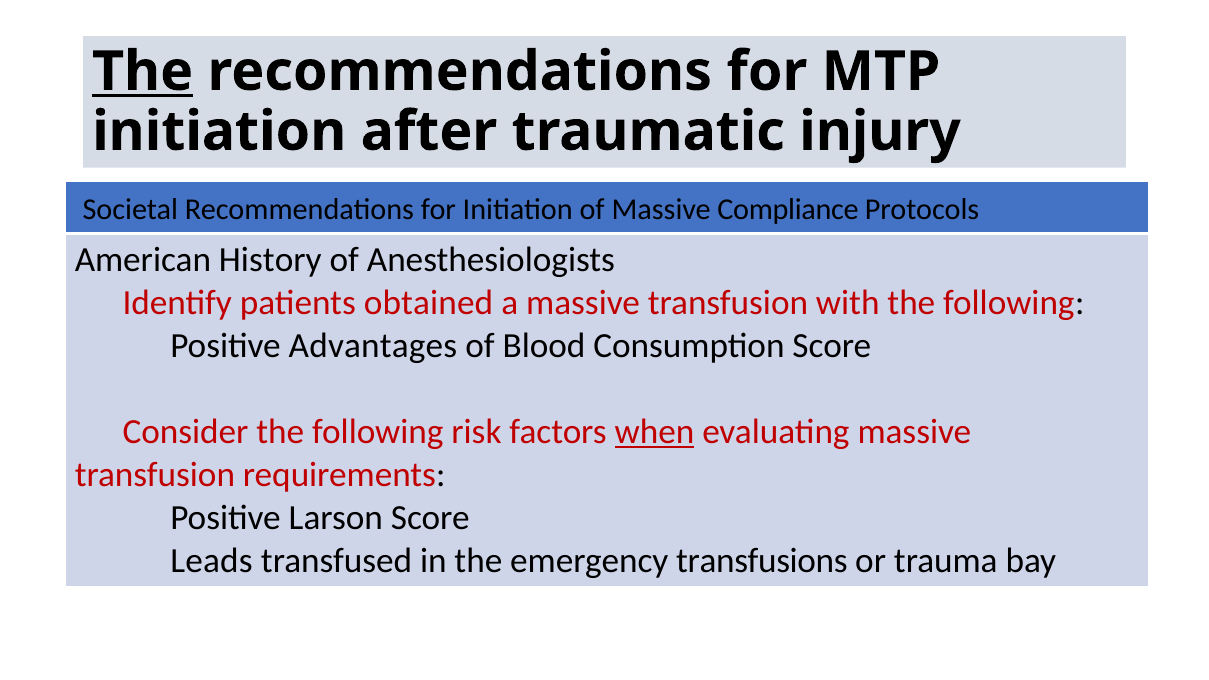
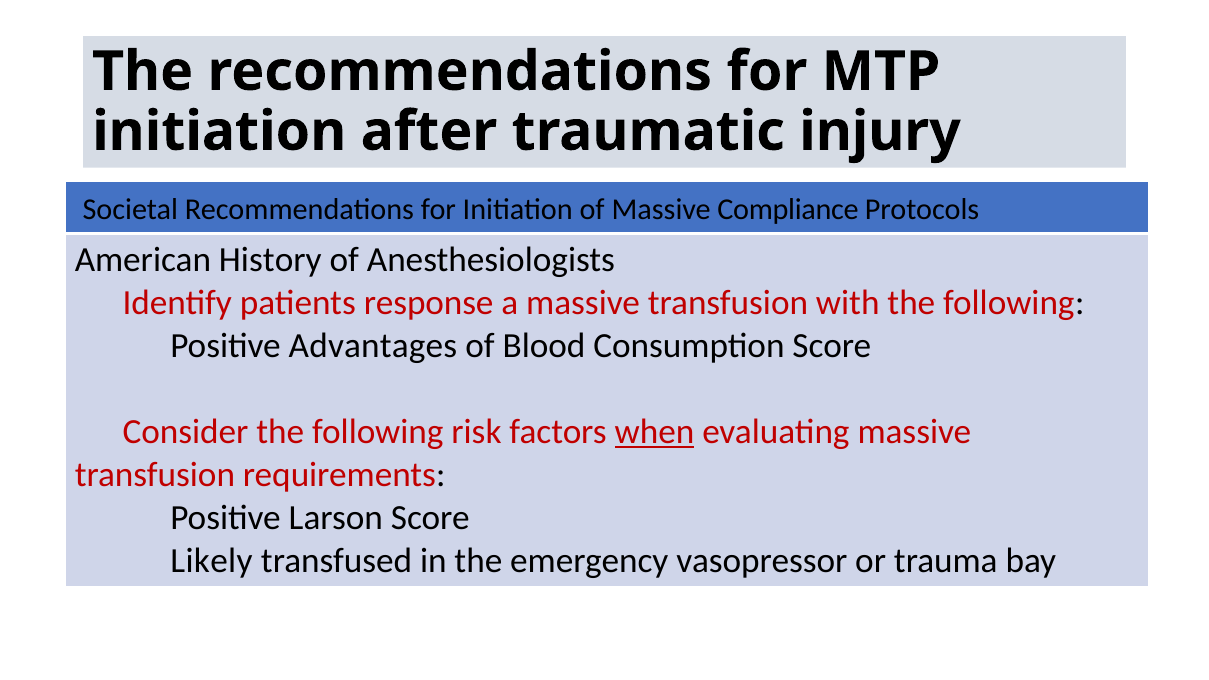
The underline: present -> none (143, 72)
obtained: obtained -> response (429, 303)
Leads: Leads -> Likely (211, 561)
transfusions: transfusions -> vasopressor (762, 561)
